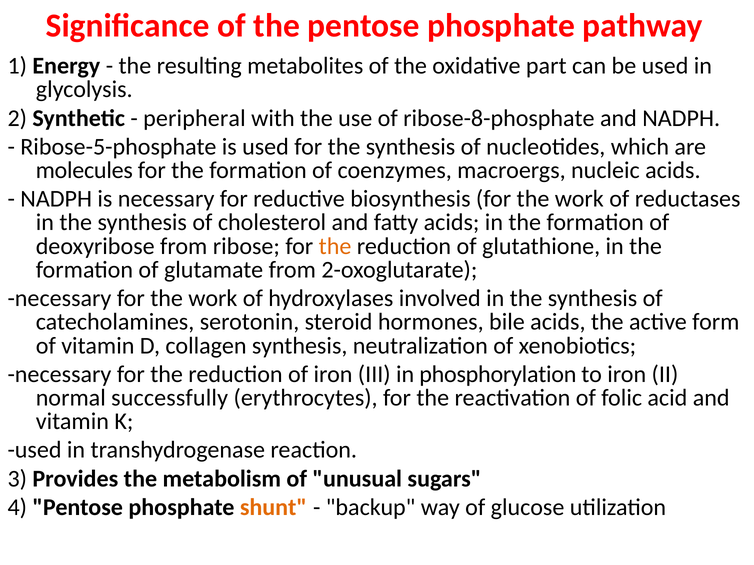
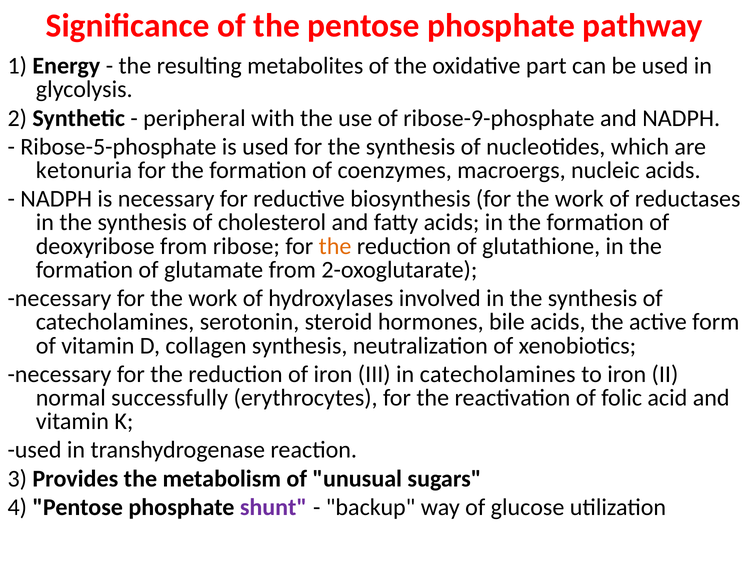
ribose-8-phosphate: ribose-8-phosphate -> ribose-9-phosphate (499, 118)
molecules: molecules -> ketonuria (84, 170)
in phosphorylation: phosphorylation -> catecholamines (498, 375)
shunt colour: orange -> purple (273, 508)
